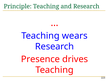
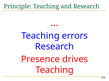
wears: wears -> errors (75, 36)
